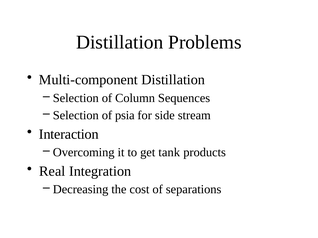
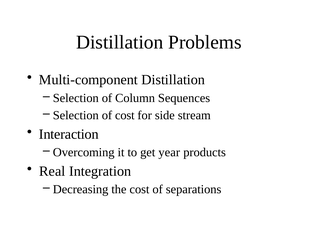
of psia: psia -> cost (125, 116)
tank: tank -> year (169, 153)
